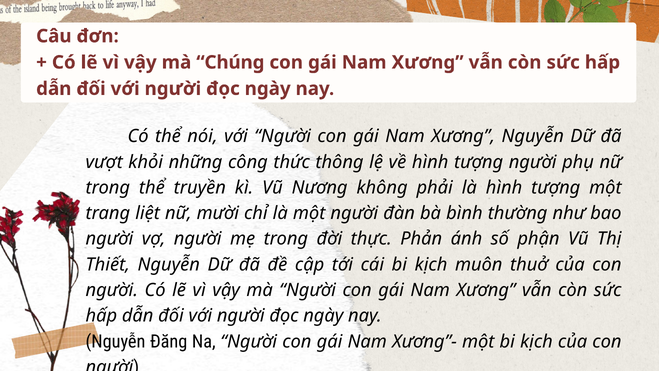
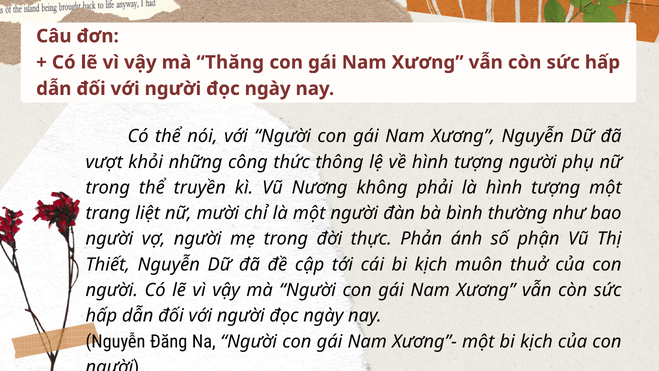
Chúng: Chúng -> Thăng (230, 62)
